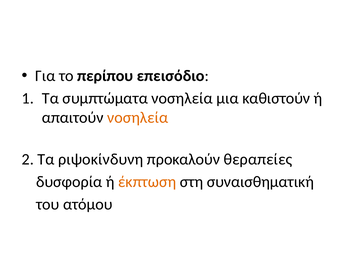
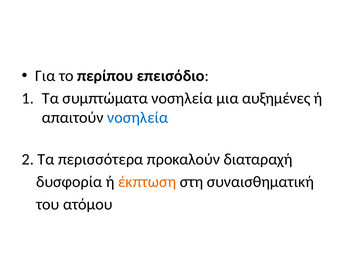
καθιστούν: καθιστούν -> αυξημένες (276, 98)
νοσηλεία colour: orange -> blue (138, 117)
ριψοκίνδυνη: ριψοκίνδυνη -> περισσότερα (101, 159)
θεραπείες: θεραπείες -> διαταραχή (258, 159)
